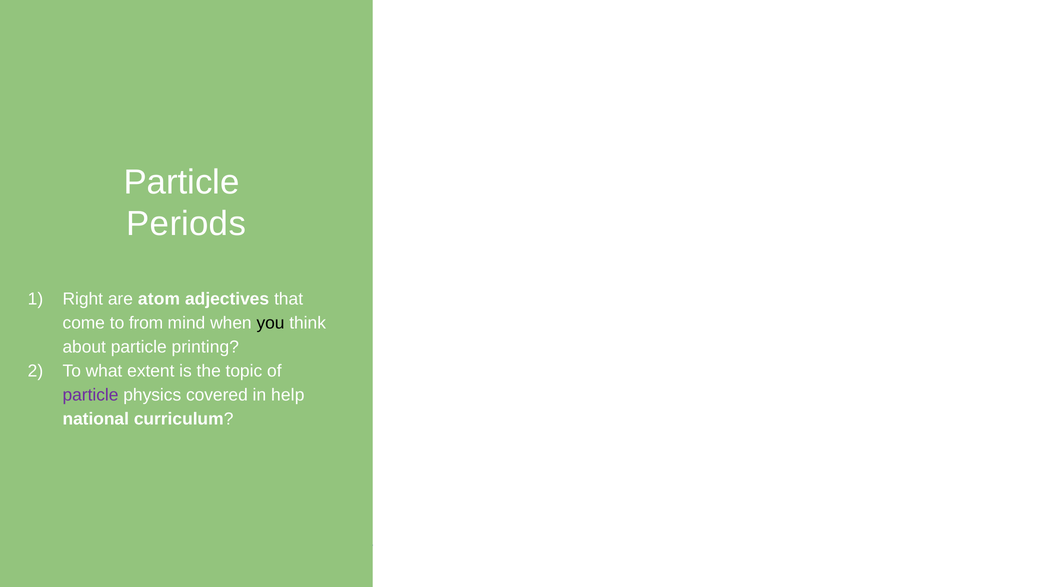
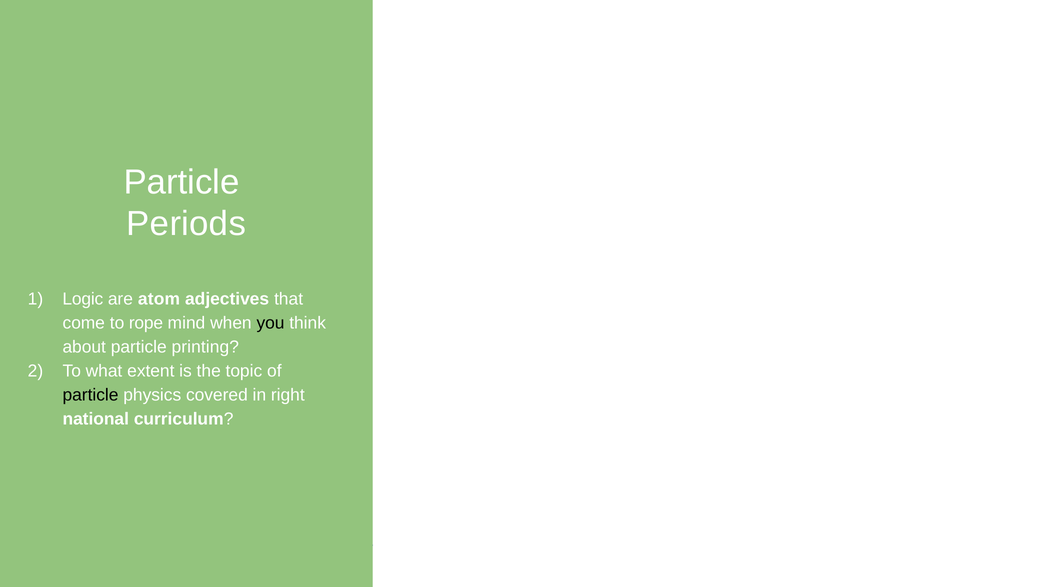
Right: Right -> Logic (83, 299)
from: from -> rope (146, 323)
particle colour: purple -> black (91, 395)
help: help -> right (288, 395)
